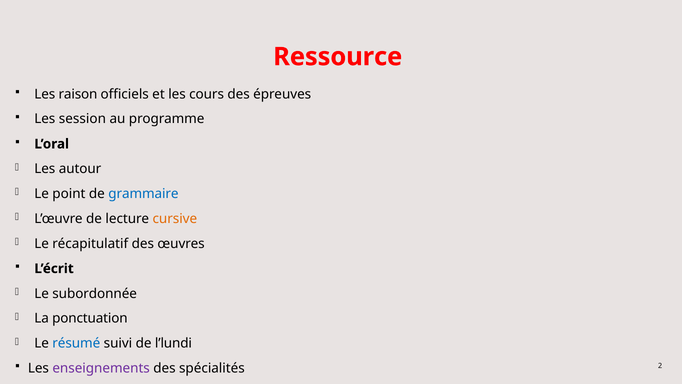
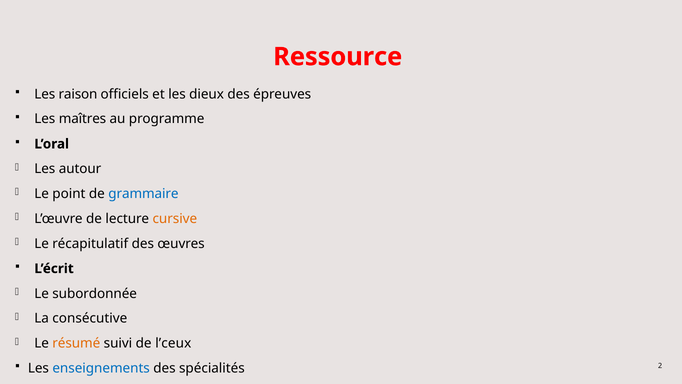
cours: cours -> dieux (207, 94)
session: session -> maîtres (83, 119)
ponctuation: ponctuation -> consécutive (90, 318)
résumé colour: blue -> orange (76, 343)
l’lundi: l’lundi -> l’ceux (173, 343)
enseignements colour: purple -> blue (101, 368)
